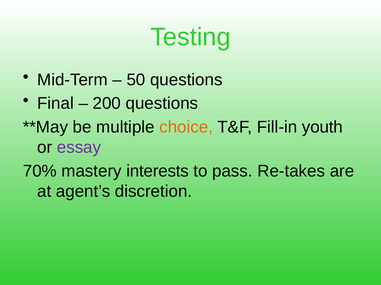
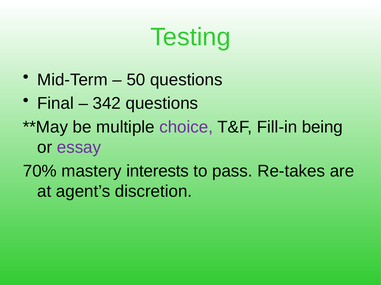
200: 200 -> 342 (107, 104)
choice colour: orange -> purple (186, 127)
youth: youth -> being (322, 127)
